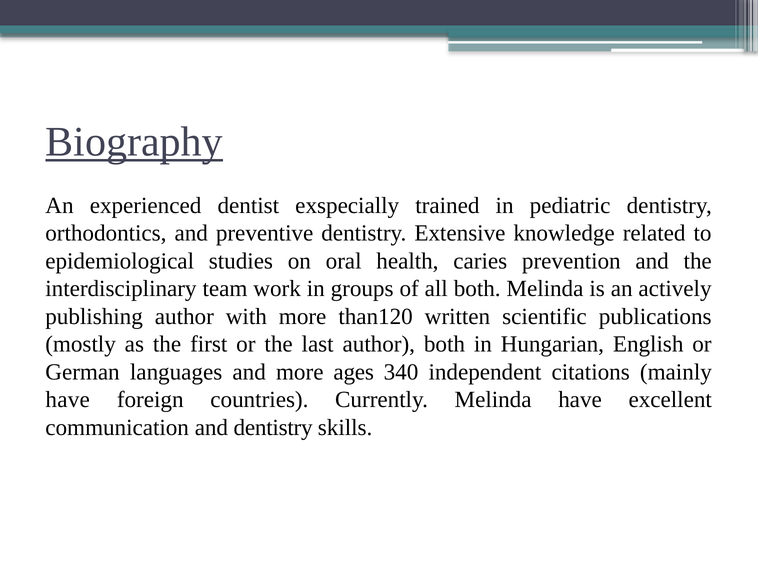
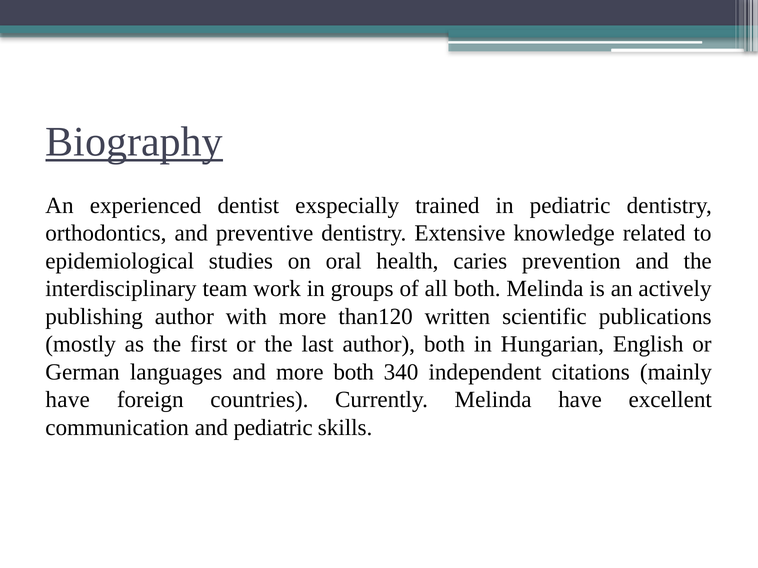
more ages: ages -> both (354, 372)
and dentistry: dentistry -> pediatric (273, 428)
